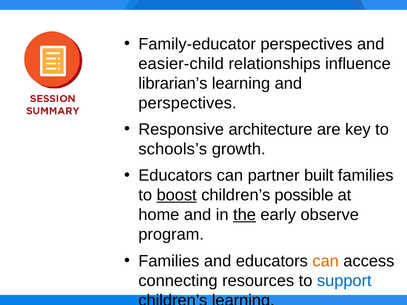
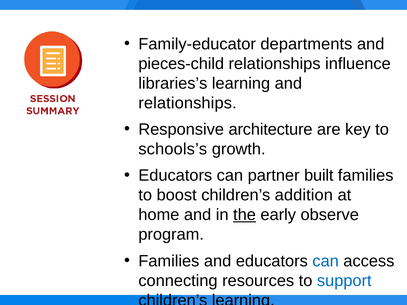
Family-educator perspectives: perspectives -> departments (306, 44)
easier-child: easier-child -> pieces-child (181, 64)
librarian’s: librarian’s -> libraries’s (173, 83)
perspectives: perspectives -> relationships (188, 103)
boost underline: present -> none (177, 195)
possible: possible -> addition (304, 195)
can colour: orange -> blue (326, 261)
